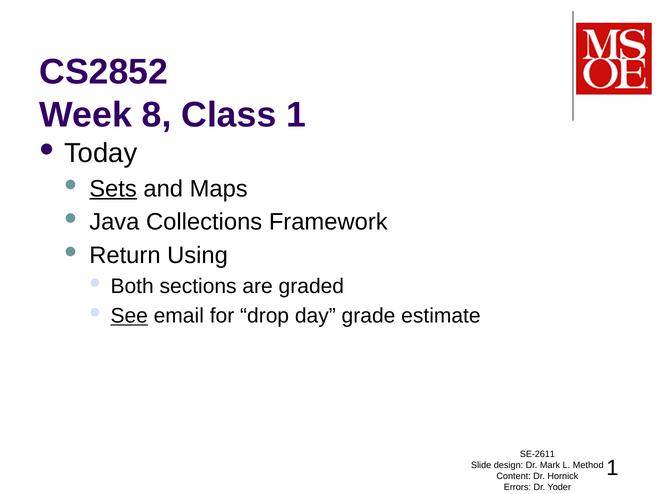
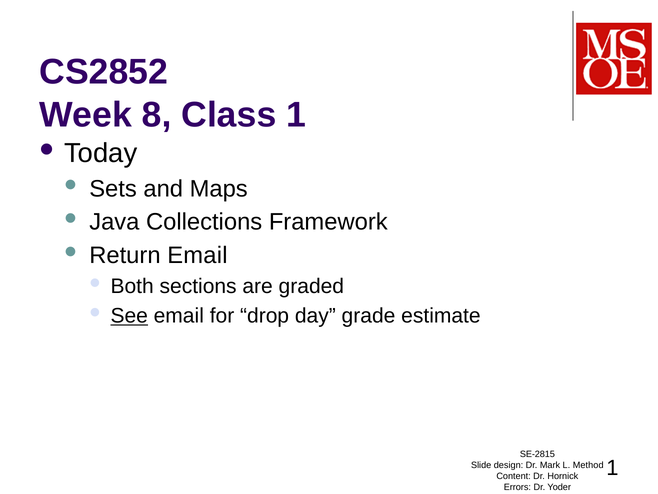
Sets underline: present -> none (113, 188)
Return Using: Using -> Email (197, 255)
SE-2611: SE-2611 -> SE-2815 (537, 454)
